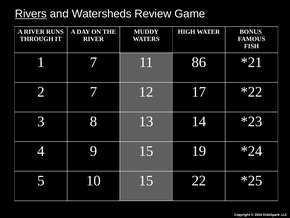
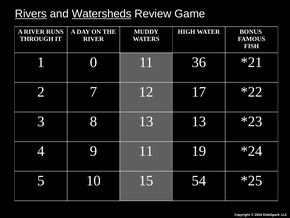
Watersheds underline: none -> present (102, 14)
1 7: 7 -> 0 (94, 62)
86: 86 -> 36 (199, 62)
13 14: 14 -> 13 (199, 121)
9 15: 15 -> 11 (146, 151)
22: 22 -> 54 (199, 180)
